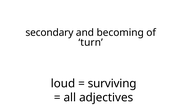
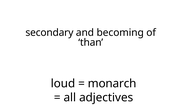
turn: turn -> than (91, 42)
surviving: surviving -> monarch (112, 83)
